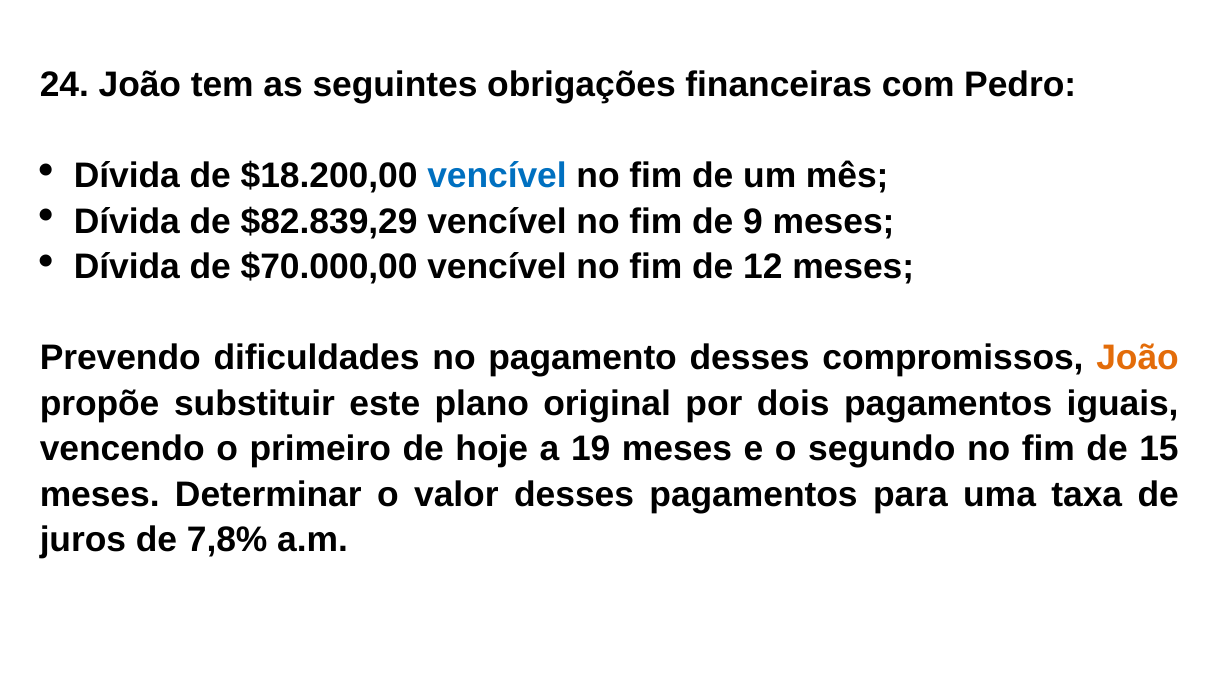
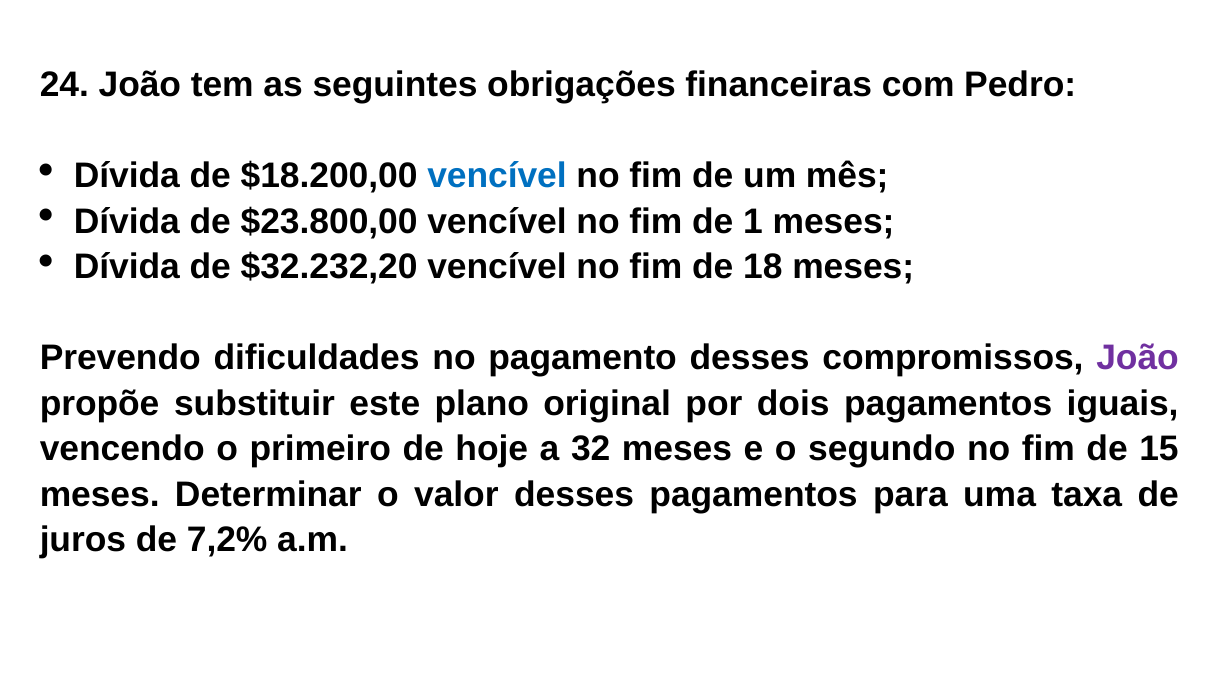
$82.839,29: $82.839,29 -> $23.800,00 (329, 222)
9: 9 -> 1 (753, 222)
$70.000,00: $70.000,00 -> $32.232,20 (329, 267)
12: 12 -> 18 (763, 267)
João colour: orange -> purple (1138, 358)
19: 19 -> 32 (591, 449)
7,8%: 7,8% -> 7,2% (227, 540)
